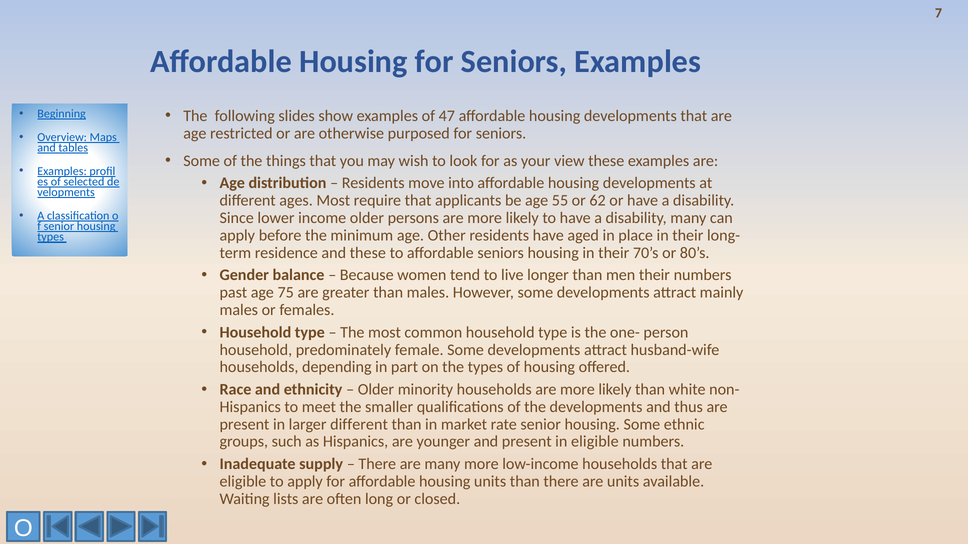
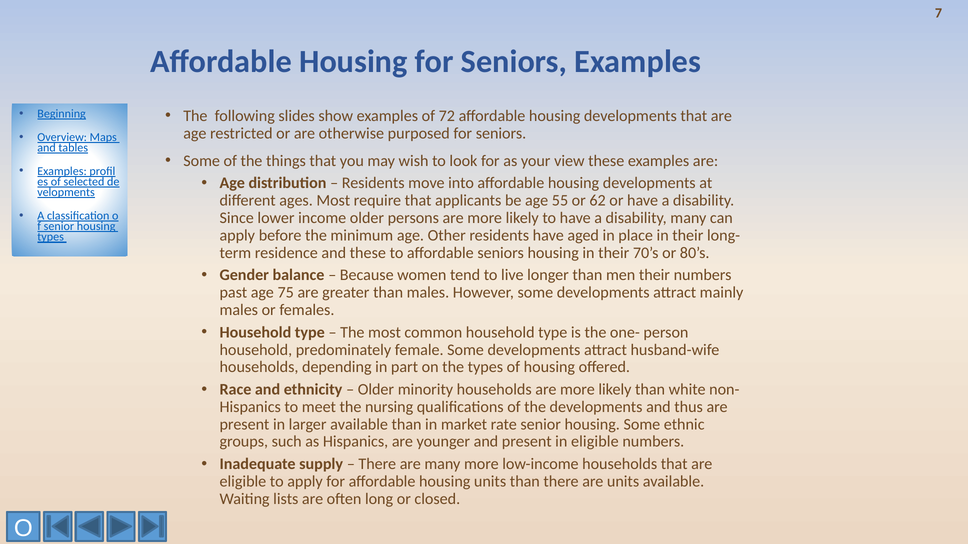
47: 47 -> 72 (447, 116)
smaller: smaller -> nursing (389, 407)
larger different: different -> available (359, 425)
